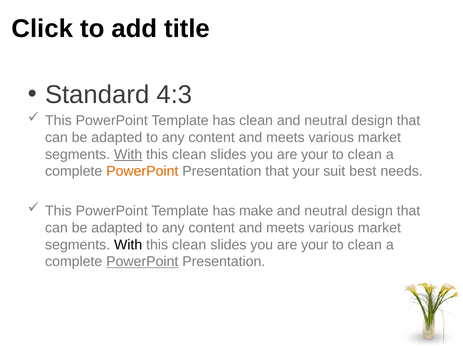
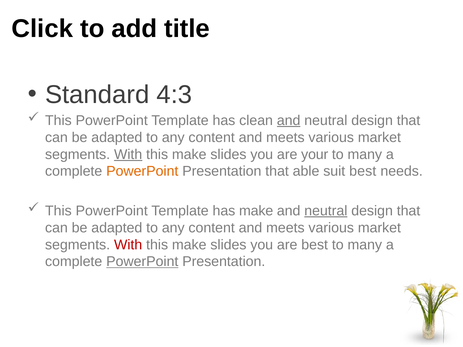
and underline: none -> present (289, 121)
clean: clean -> make (189, 154)
clean: clean -> many (365, 154)
that your: your -> able (306, 171)
neutral underline: none -> present (326, 211)
With colour: black -> red (128, 245)
clean: clean -> make (189, 245)
your: your -> best (315, 245)
clean: clean -> many (365, 245)
